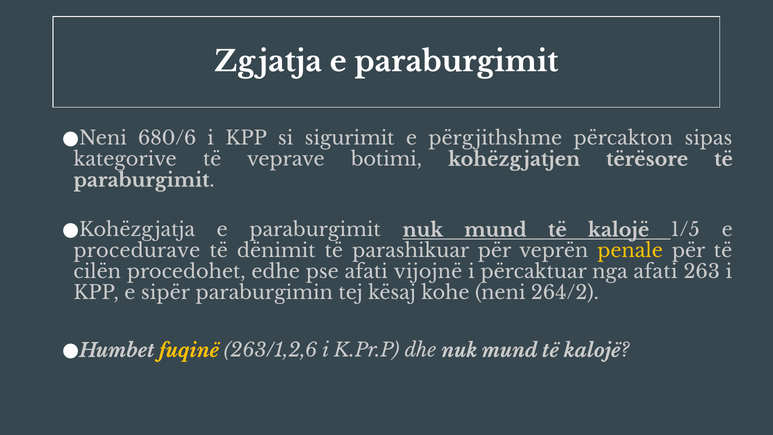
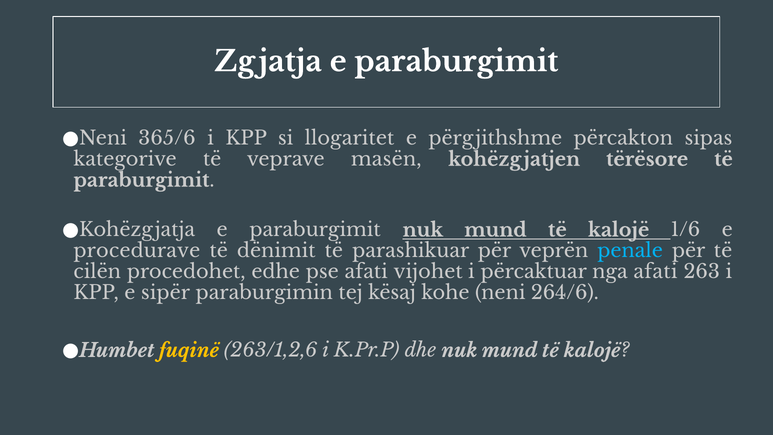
680/6: 680/6 -> 365/6 (167, 138)
sigurimit: sigurimit -> llogaritet (350, 138)
botimi: botimi -> masën (386, 159)
1/5: 1/5 -> 1/6 (685, 230)
penale colour: yellow -> light blue (630, 251)
vijojnë: vijojnë -> vijohet (428, 272)
264/2: 264/2 -> 264/6 (565, 293)
